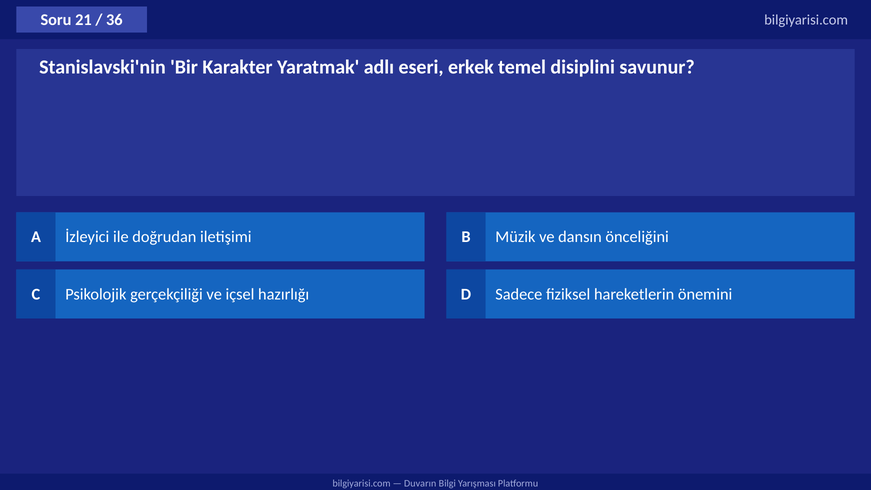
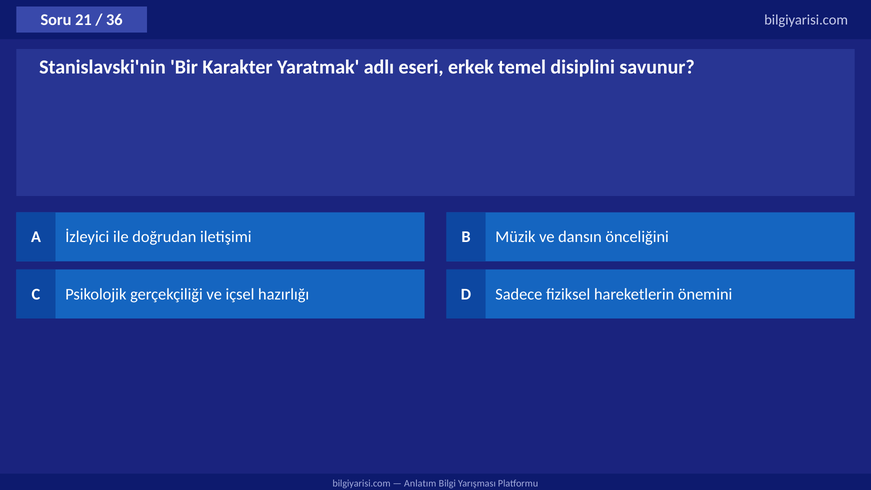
Duvarın: Duvarın -> Anlatım (420, 483)
